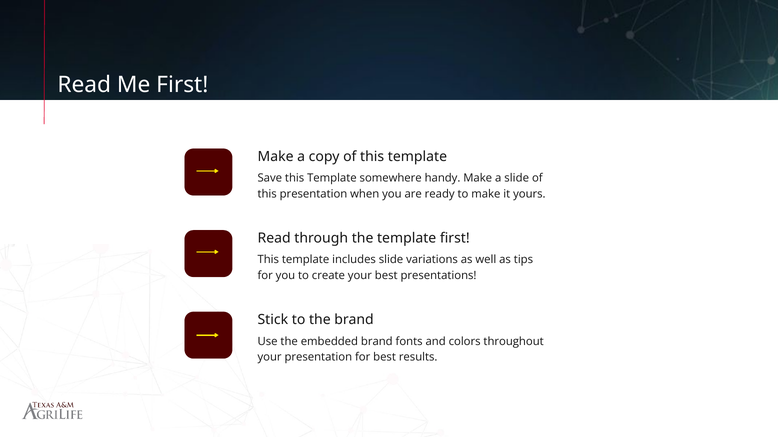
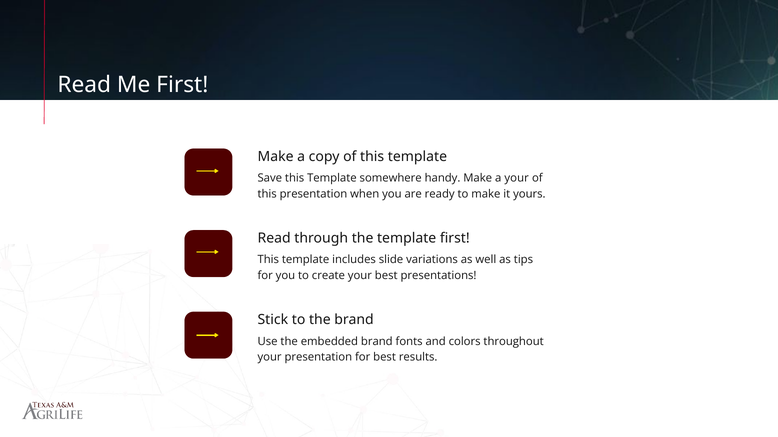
a slide: slide -> your (517, 178)
